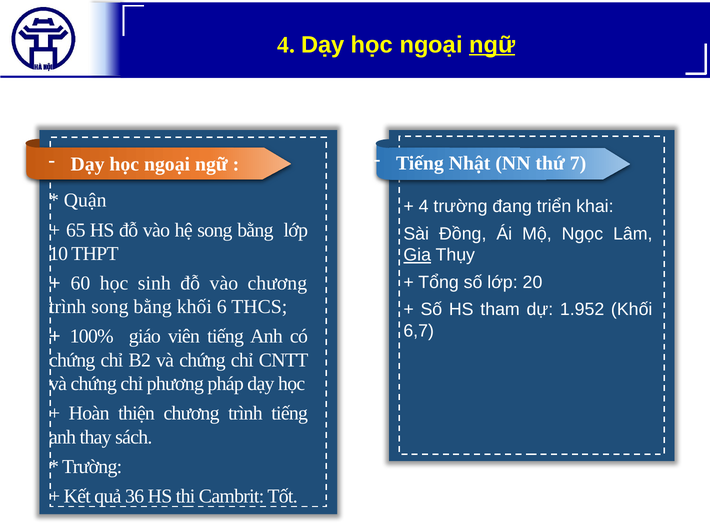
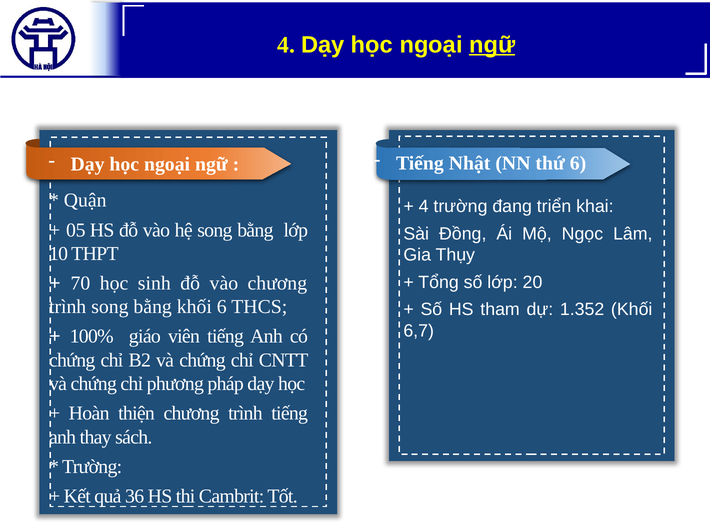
thứ 7: 7 -> 6 (578, 164)
65: 65 -> 05 (76, 230)
Gia underline: present -> none (417, 255)
60: 60 -> 70 (80, 284)
1.952: 1.952 -> 1.352 (582, 310)
